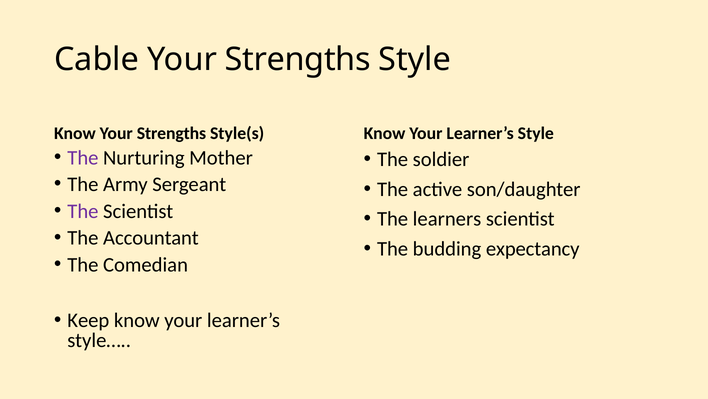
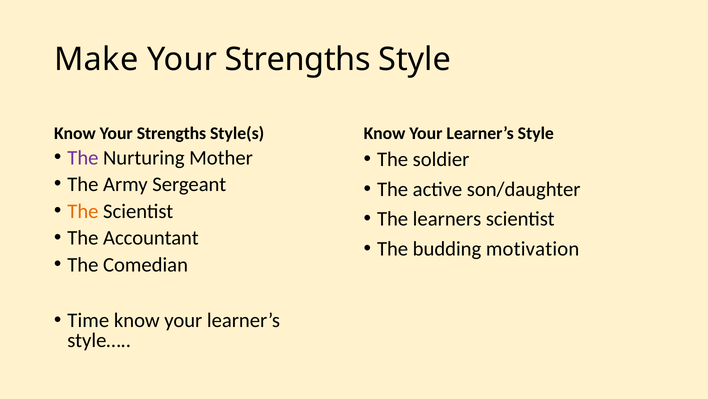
Cable: Cable -> Make (96, 59)
The colour: purple -> orange (83, 211)
expectancy: expectancy -> motivation (533, 248)
Keep: Keep -> Time (88, 320)
